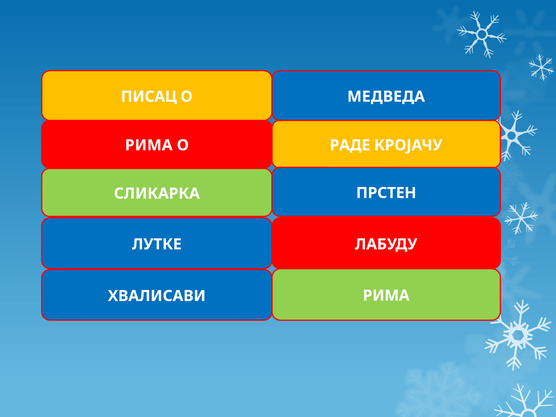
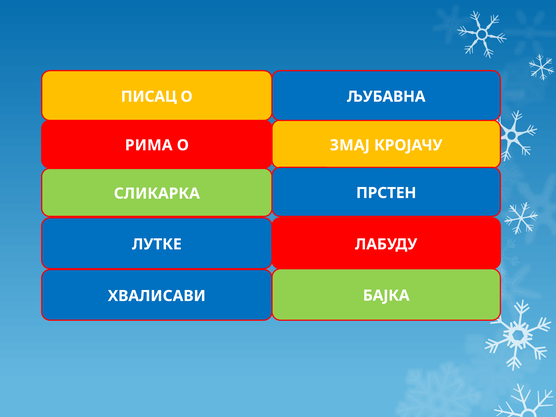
МЕДВЕДА: МЕДВЕДА -> ЉУБАВНА (386, 97)
РАДЕ: РАДЕ -> ЗМАЈ (350, 145)
РИМА: РИМА -> БАЈКА (386, 296)
